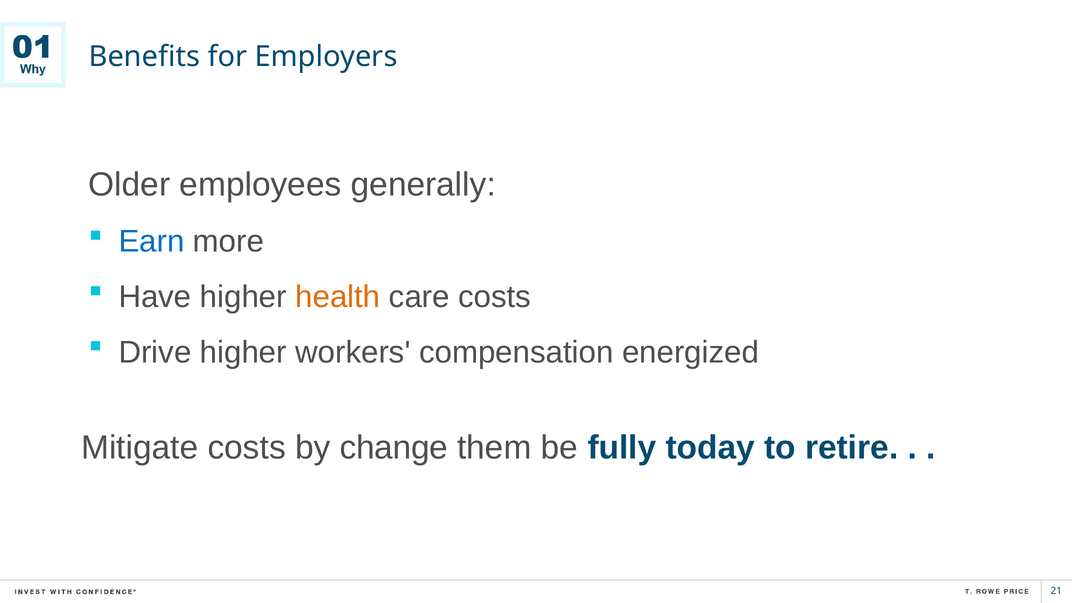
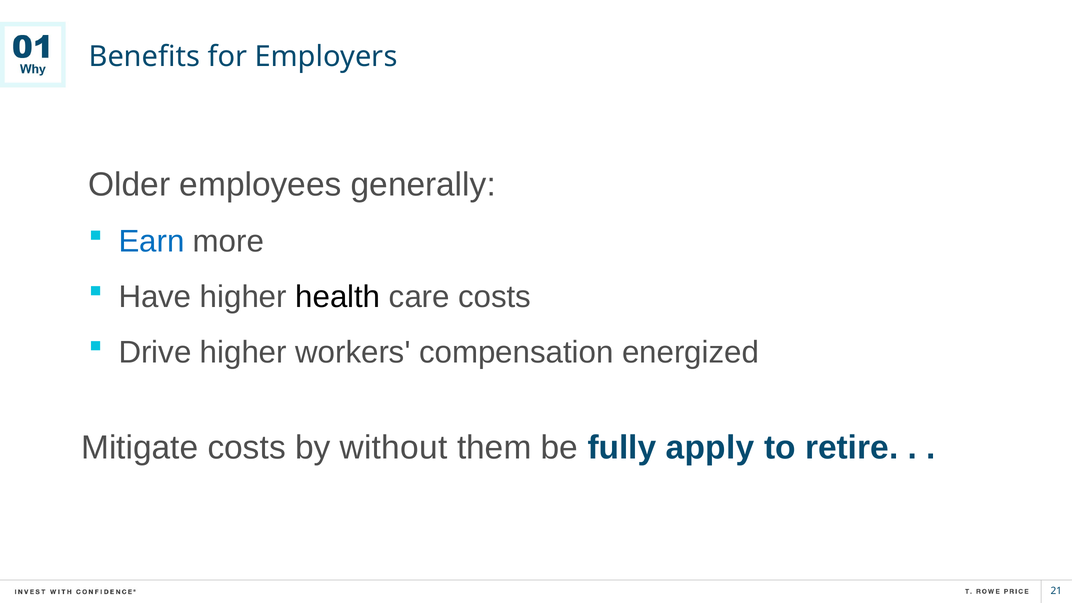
health colour: orange -> black (338, 297)
change: change -> without (394, 448)
today: today -> apply (710, 448)
